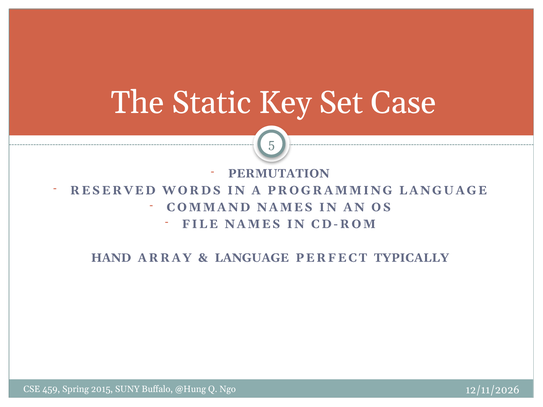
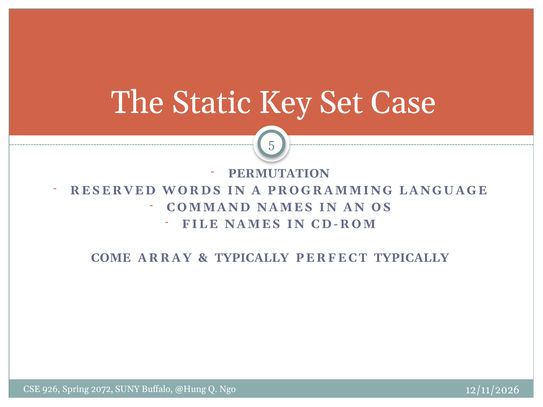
HAND: HAND -> COME (111, 258)
LANGUAGE: LANGUAGE -> TYPICALLY (252, 258)
459: 459 -> 926 (51, 389)
2015: 2015 -> 2072 (102, 389)
